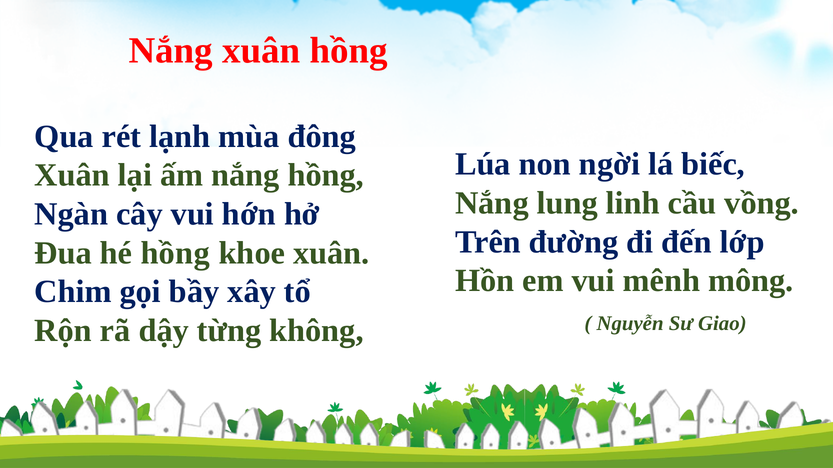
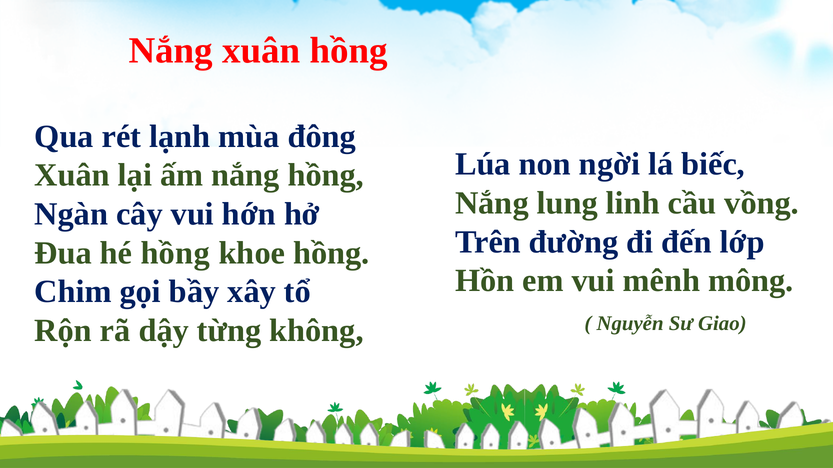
khoe xuân: xuân -> hồng (331, 253)
